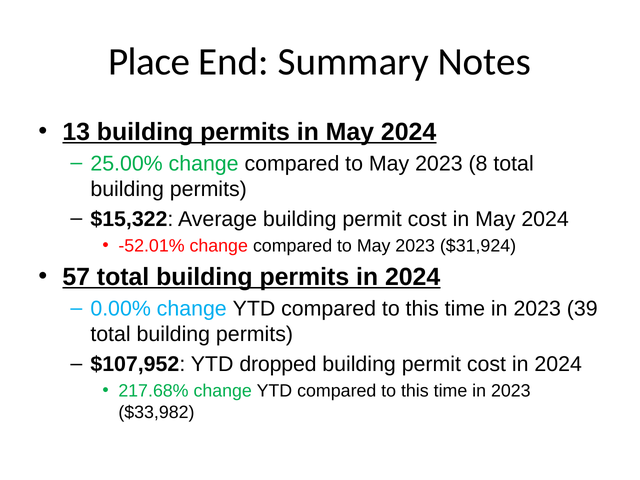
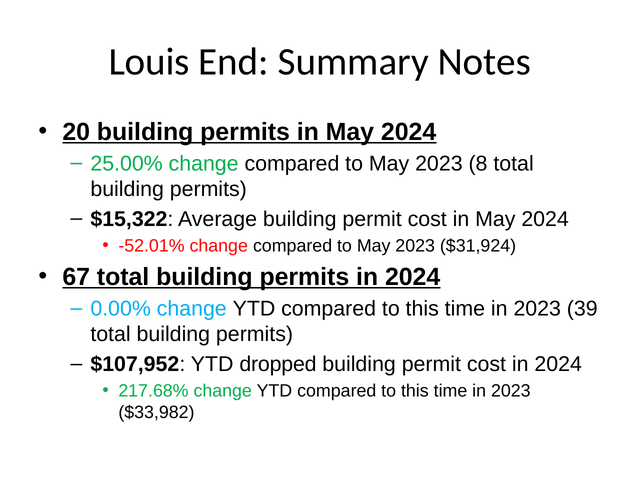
Place: Place -> Louis (149, 62)
13: 13 -> 20 (76, 132)
57: 57 -> 67 (76, 277)
